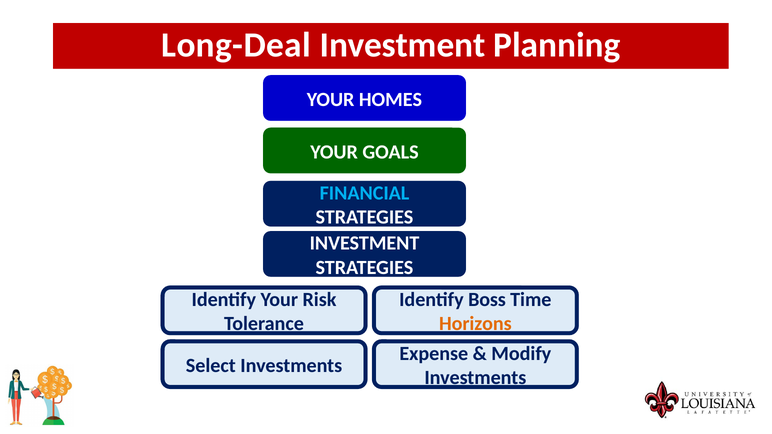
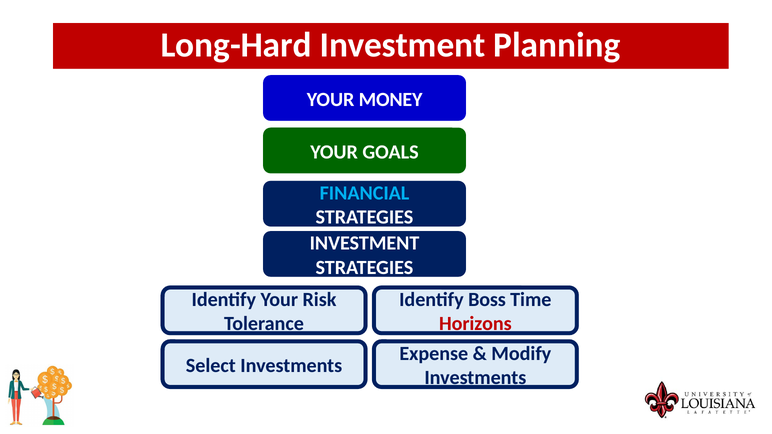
Long-Deal: Long-Deal -> Long-Hard (236, 45)
HOMES: HOMES -> MONEY (391, 99)
Horizons colour: orange -> red (475, 324)
